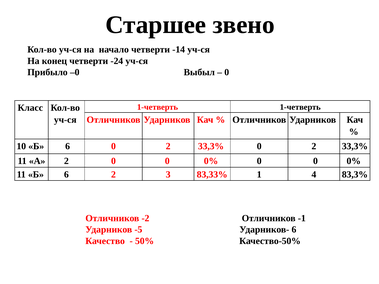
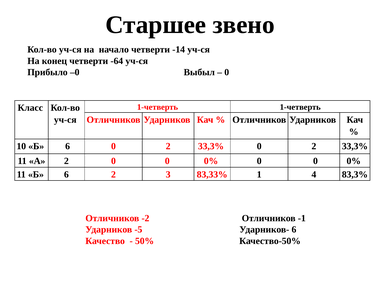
-24: -24 -> -64 (117, 61)
